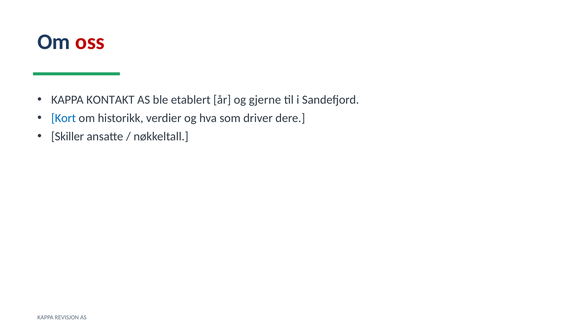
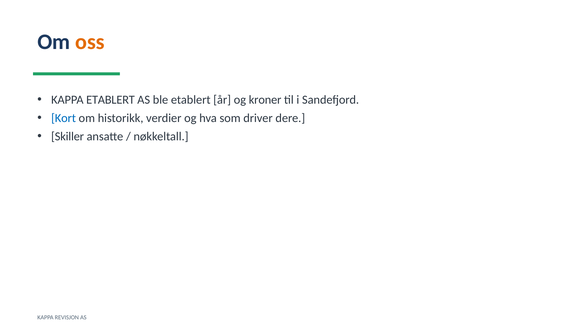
oss colour: red -> orange (90, 42)
KAPPA KONTAKT: KONTAKT -> ETABLERT (110, 100)
gjerne: gjerne -> kroner (265, 100)
